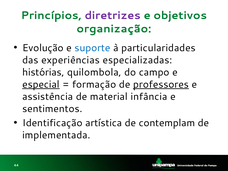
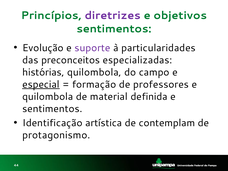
organização: organização -> sentimentos (114, 29)
suporte colour: blue -> purple (92, 48)
experiências: experiências -> preconceitos (71, 60)
professores underline: present -> none (161, 84)
assistência: assistência -> quilombola (48, 97)
infância: infância -> definida (149, 97)
implementada: implementada -> protagonismo (56, 135)
